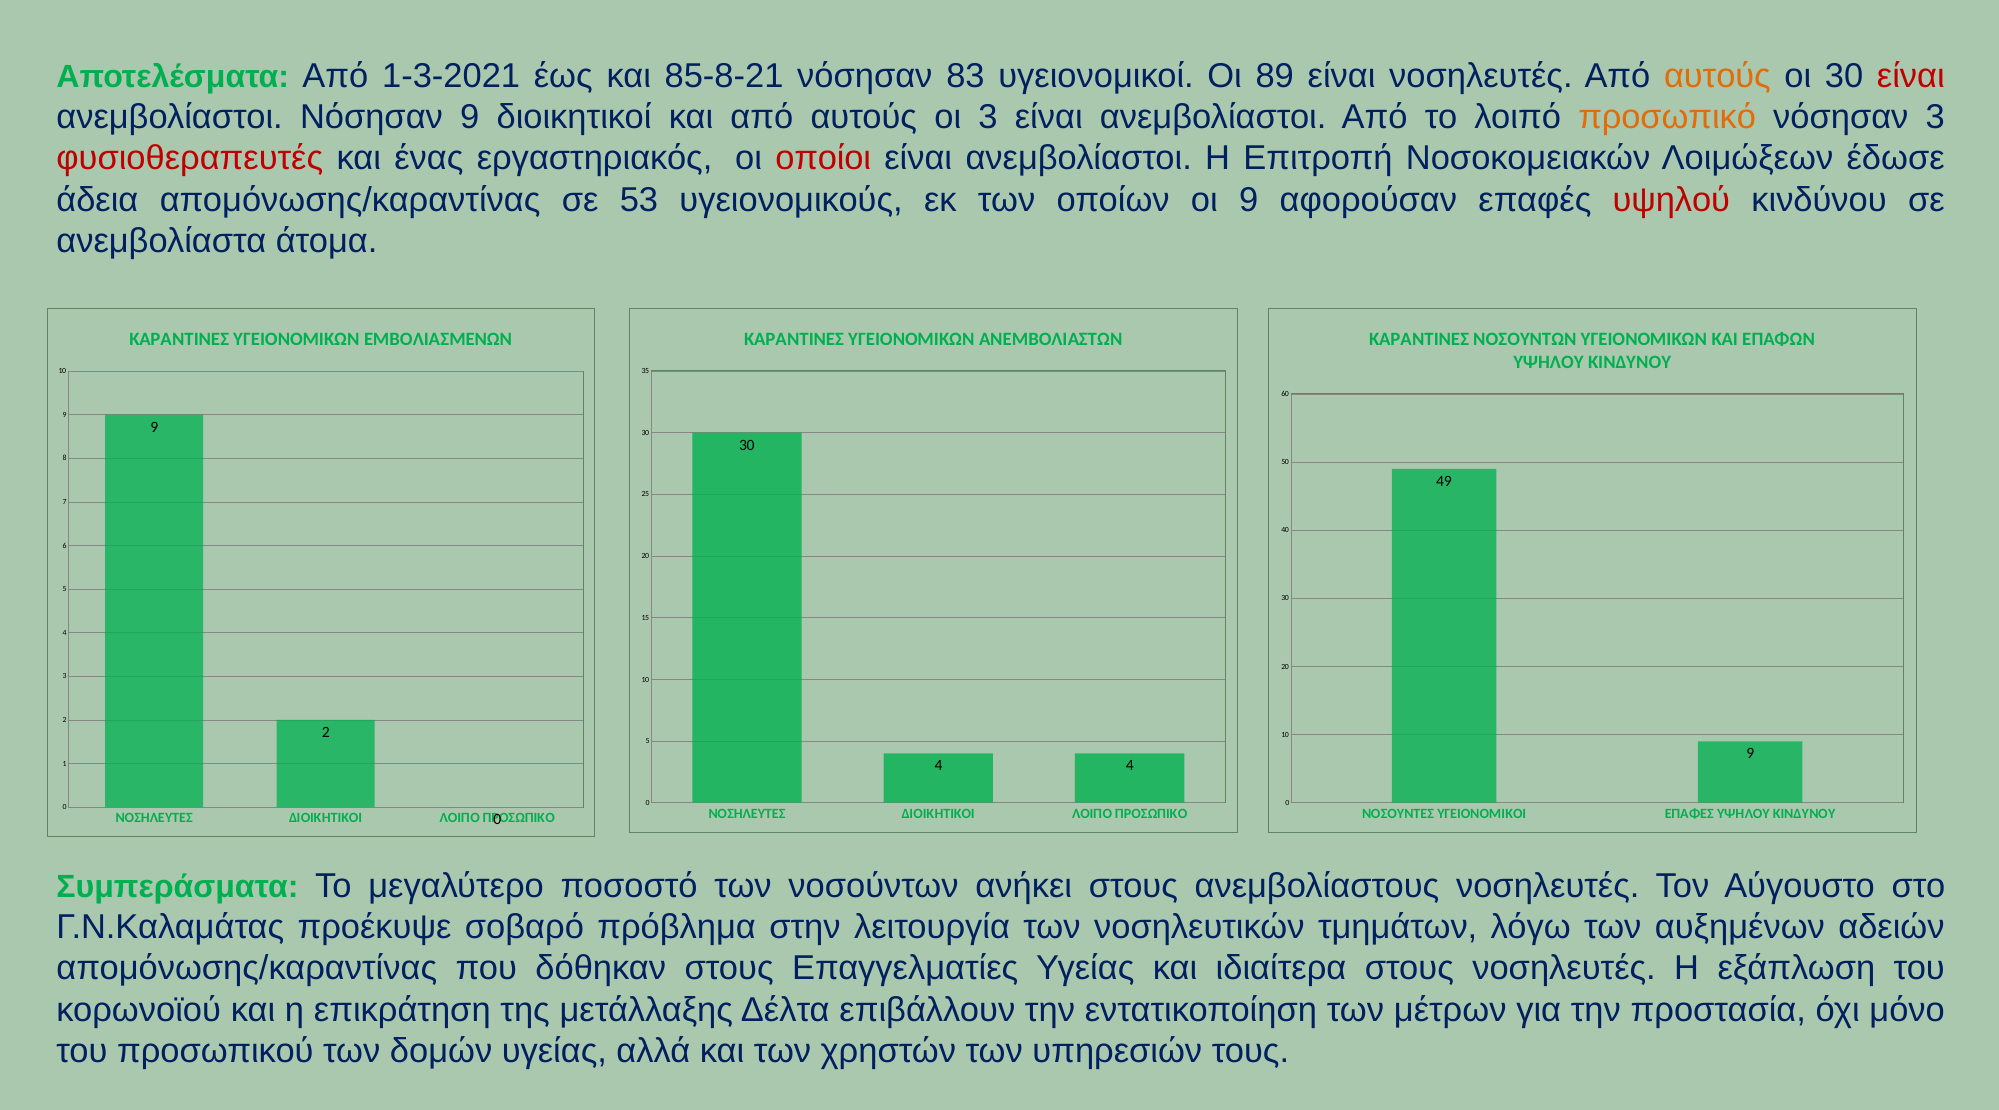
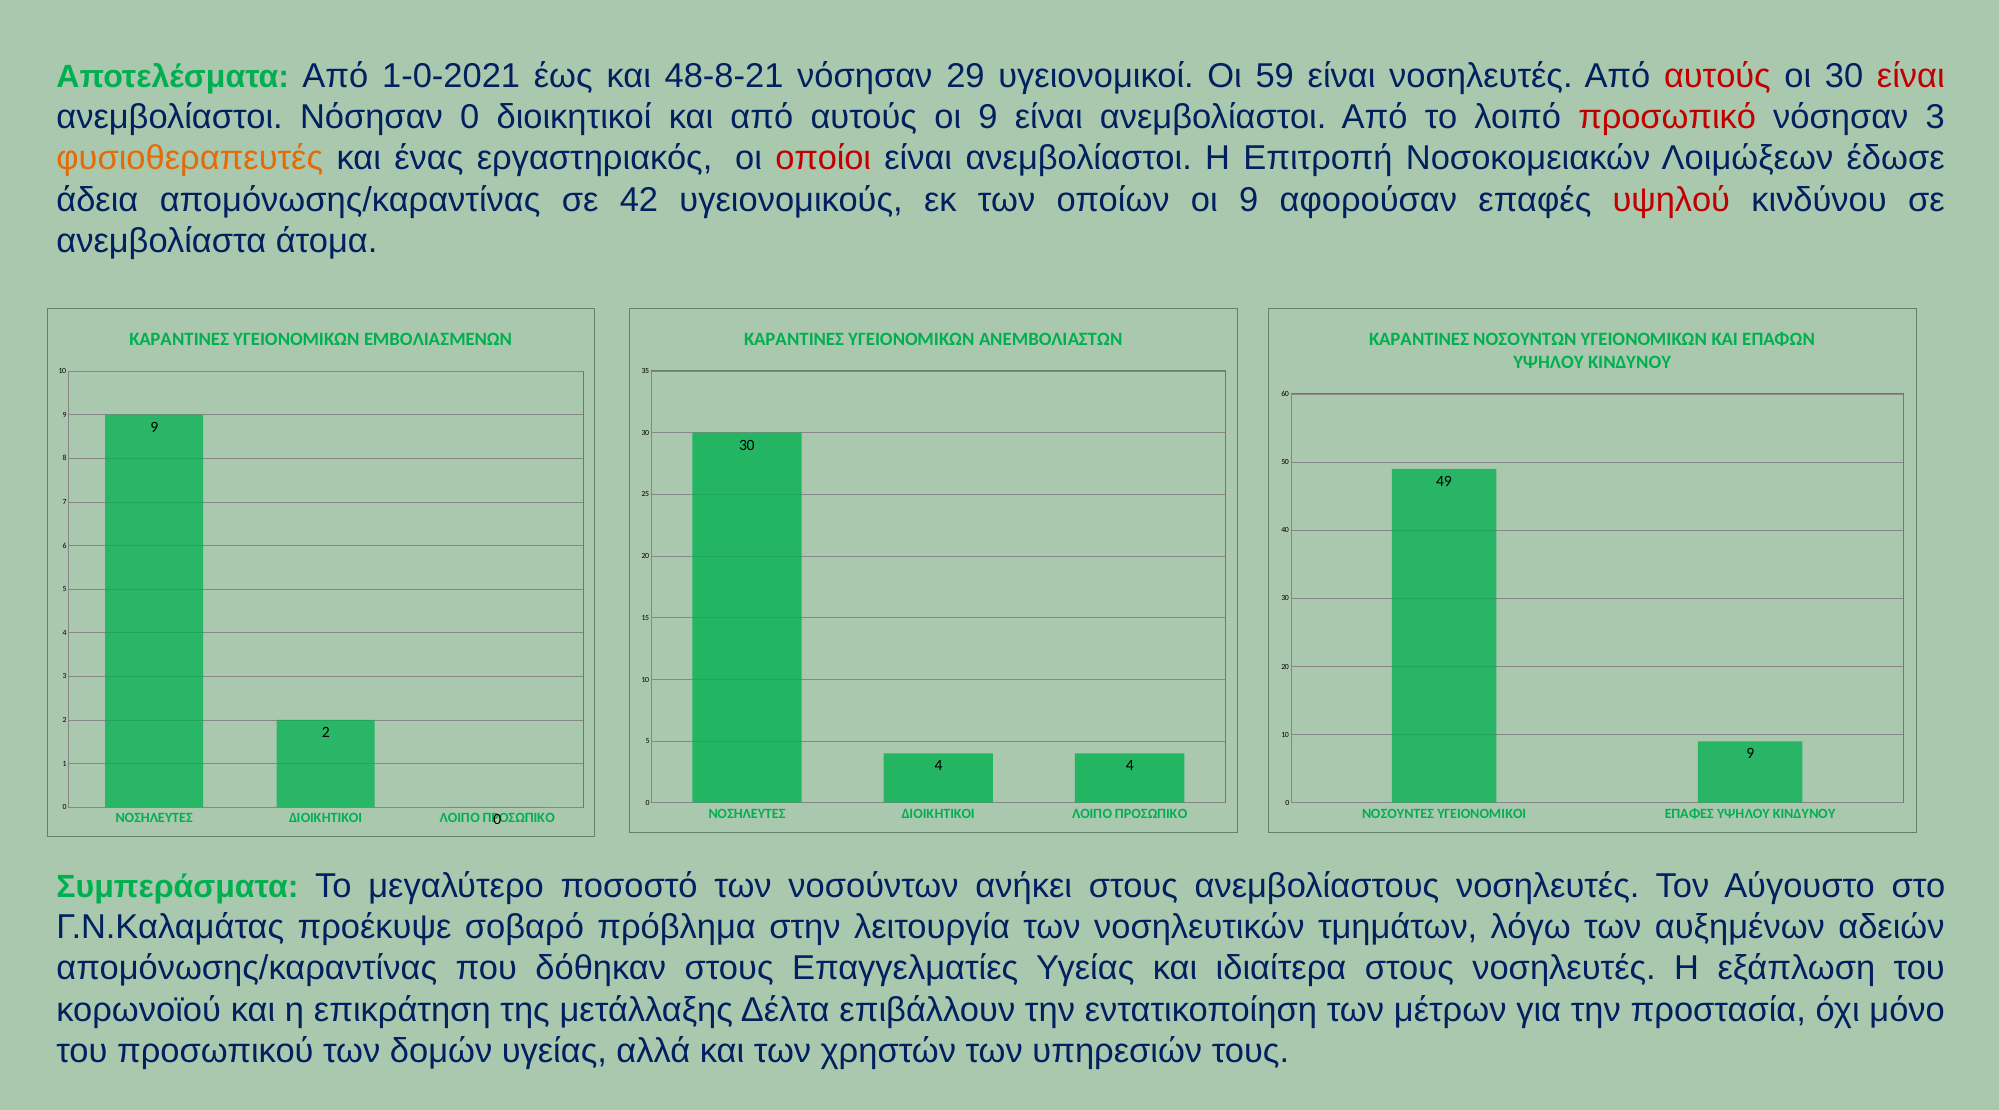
1-3-2021: 1-3-2021 -> 1-0-2021 (451, 76)
85-8-21: 85-8-21 -> 48-8-21 (724, 76)
83: 83 -> 29 (965, 76)
89: 89 -> 59 (1275, 76)
αυτούς colour: orange -> red (1717, 76)
Νόσησαν 9: 9 -> 0 (470, 117)
αυτούς οι 3: 3 -> 9 (988, 117)
προσωπικό colour: orange -> red (1667, 117)
φυσιοθεραπευτές colour: red -> orange (190, 159)
53: 53 -> 42 (639, 200)
